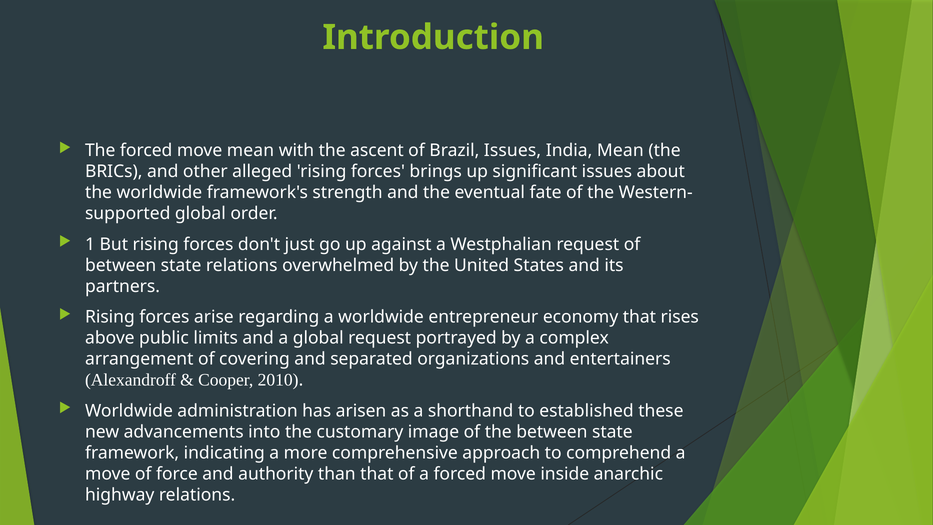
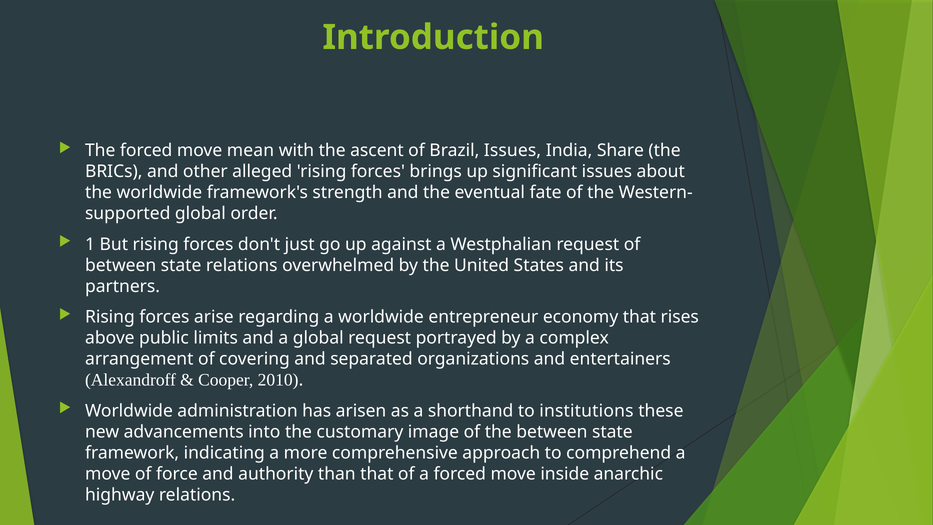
India Mean: Mean -> Share (620, 151)
established: established -> institutions (586, 411)
